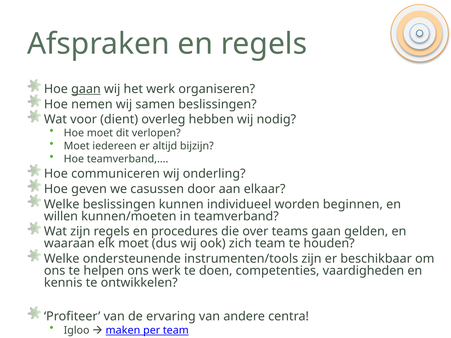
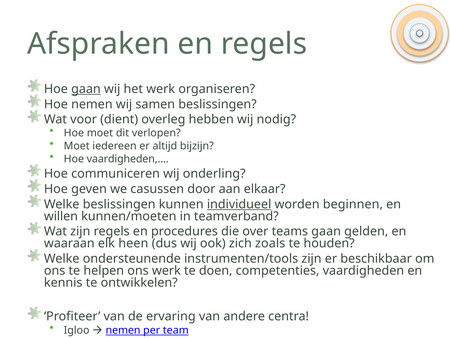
teamverband,…: teamverband,… -> vaardigheden,… (128, 159)
individueel underline: none -> present (239, 204)
elk moet: moet -> heen (133, 244)
zich team: team -> zoals (270, 244)
maken: maken -> nemen (123, 331)
